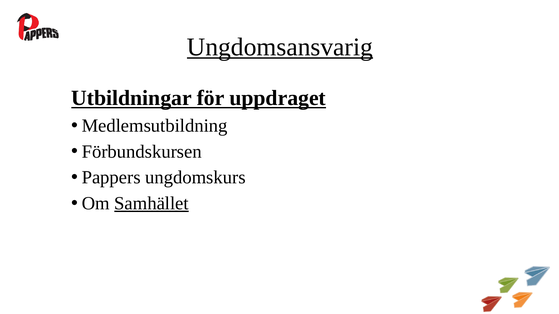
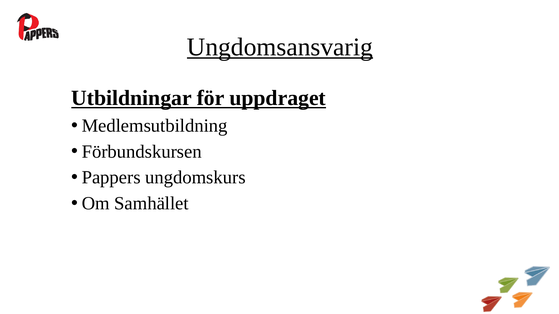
Samhället underline: present -> none (151, 204)
